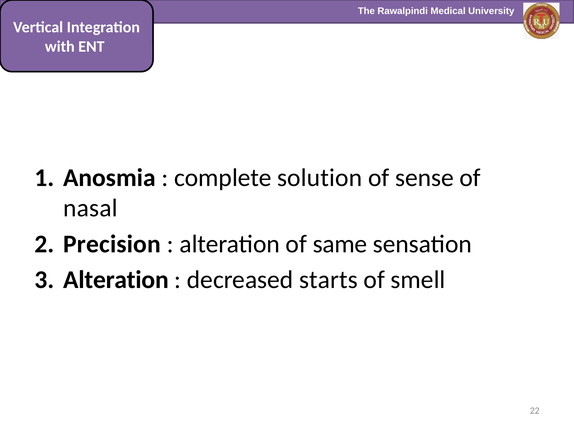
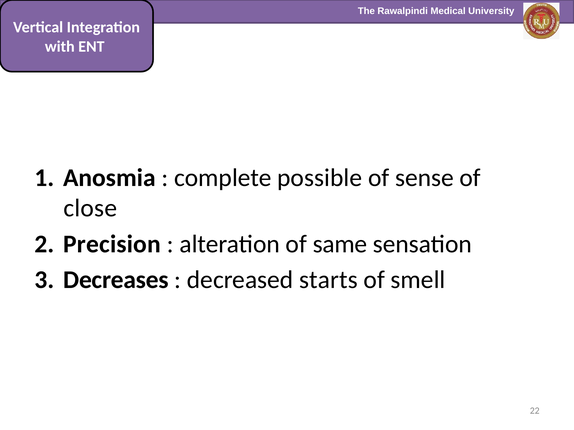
solution: solution -> possible (320, 178)
nasal: nasal -> close (90, 208)
Alteration: Alteration -> Decreases (116, 280)
